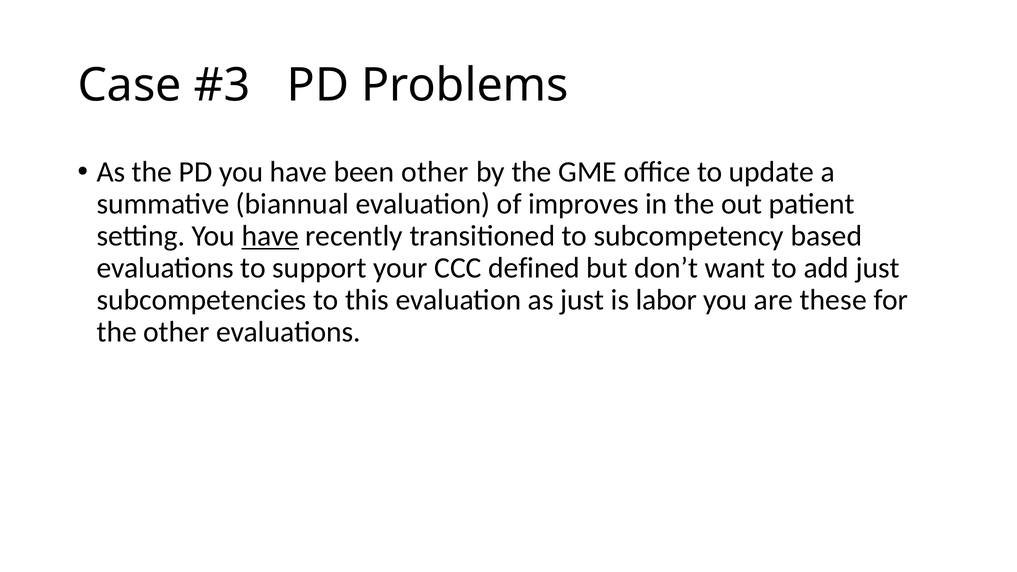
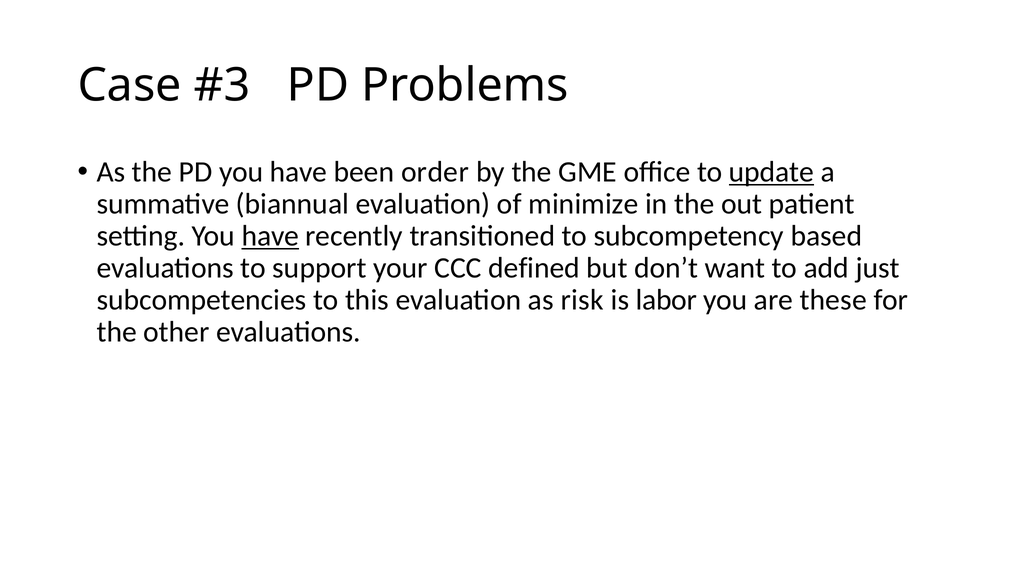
been other: other -> order (435, 172)
update underline: none -> present (771, 172)
improves: improves -> minimize (583, 204)
as just: just -> risk (582, 300)
